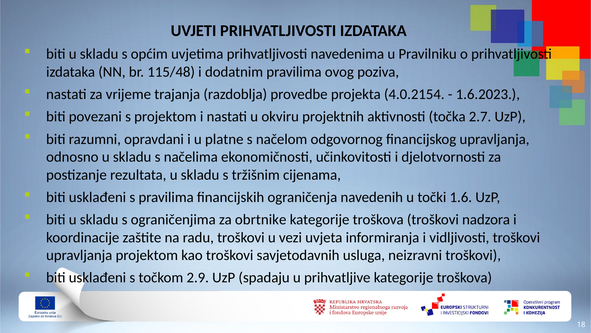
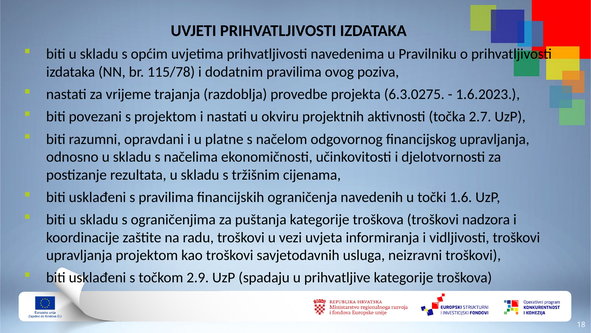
115/48: 115/48 -> 115/78 (171, 72)
4.0.2154: 4.0.2154 -> 6.3.0275 (414, 94)
obrtnike: obrtnike -> puštanja (261, 219)
